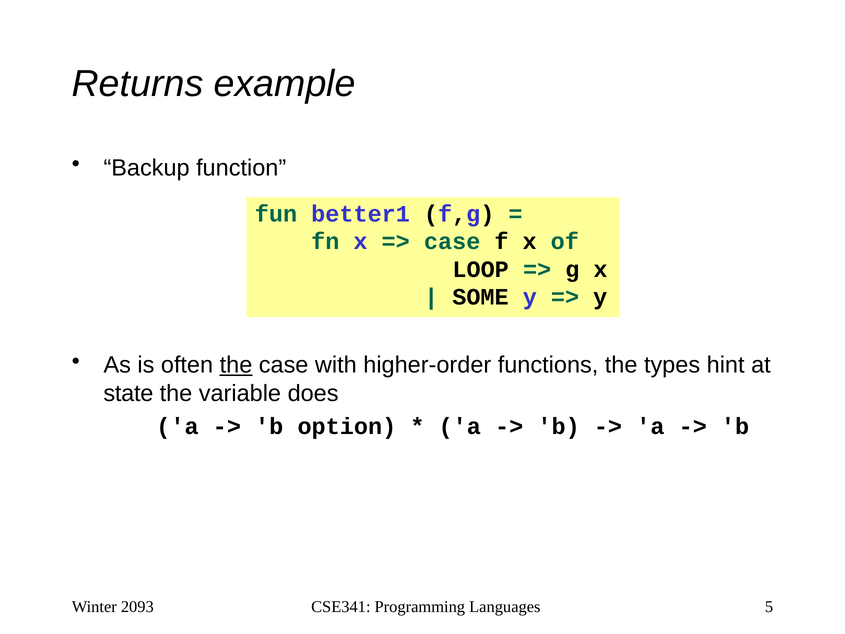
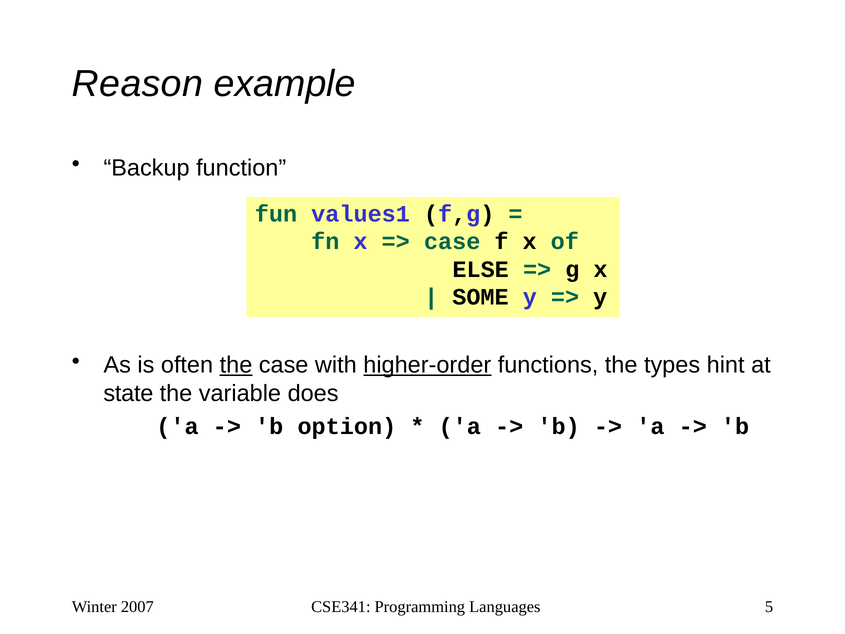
Returns: Returns -> Reason (137, 84)
better1: better1 -> values1 (361, 214)
LOOP: LOOP -> ELSE (481, 269)
higher-order underline: none -> present (427, 365)
2093: 2093 -> 2007 (137, 607)
